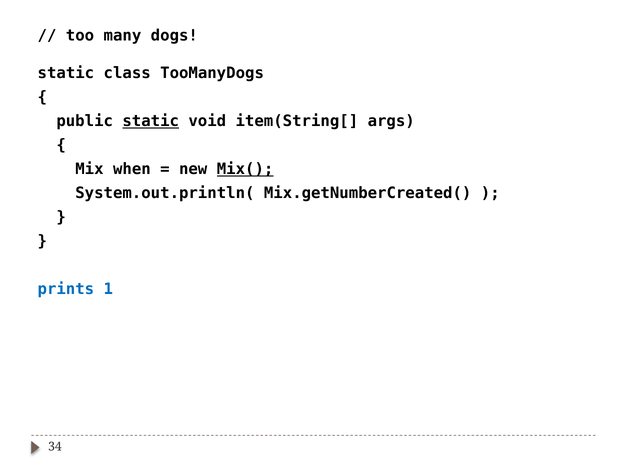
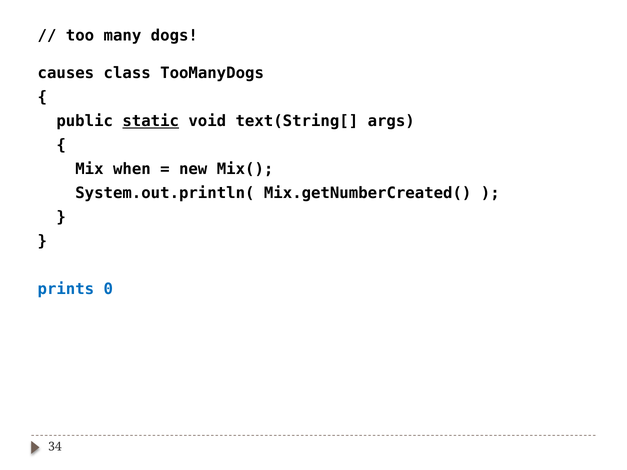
static: static -> causes (66, 73)
item(String[: item(String[ -> text(String[ (297, 121)
Mix( underline: present -> none (245, 169)
1: 1 -> 0 (108, 289)
